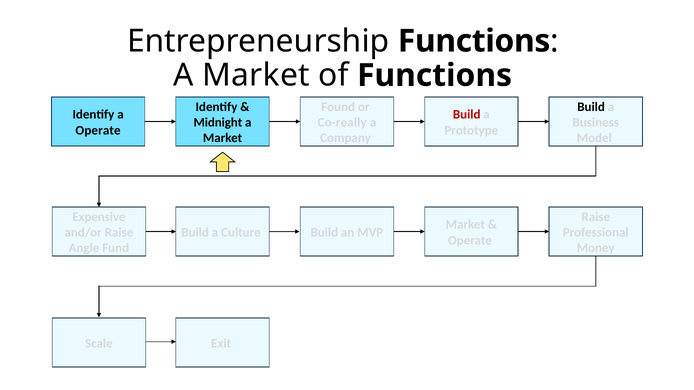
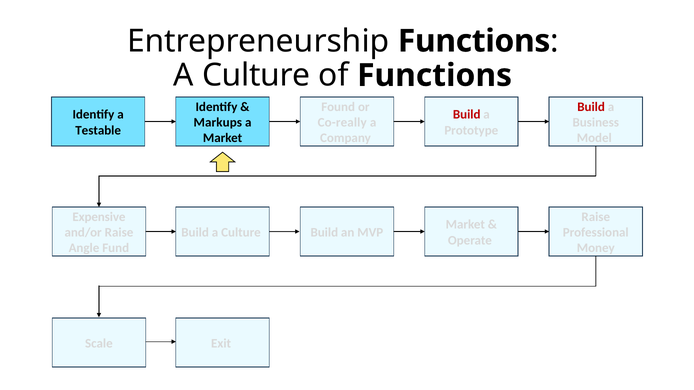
Market: Market -> Culture (256, 75)
Build colour: black -> red (591, 107)
Midnight: Midnight -> Markups (218, 123)
Operate: Operate -> Testable (98, 130)
